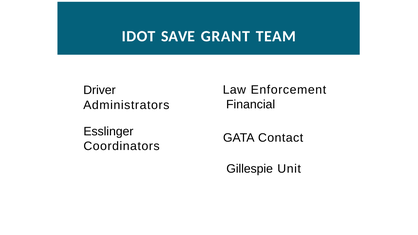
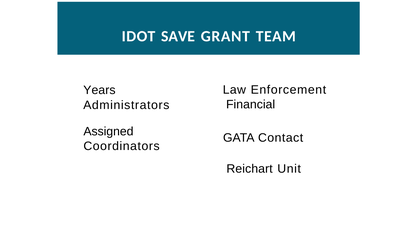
Driver: Driver -> Years (99, 90)
Esslinger: Esslinger -> Assigned (108, 131)
Gillespie: Gillespie -> Reichart (250, 169)
